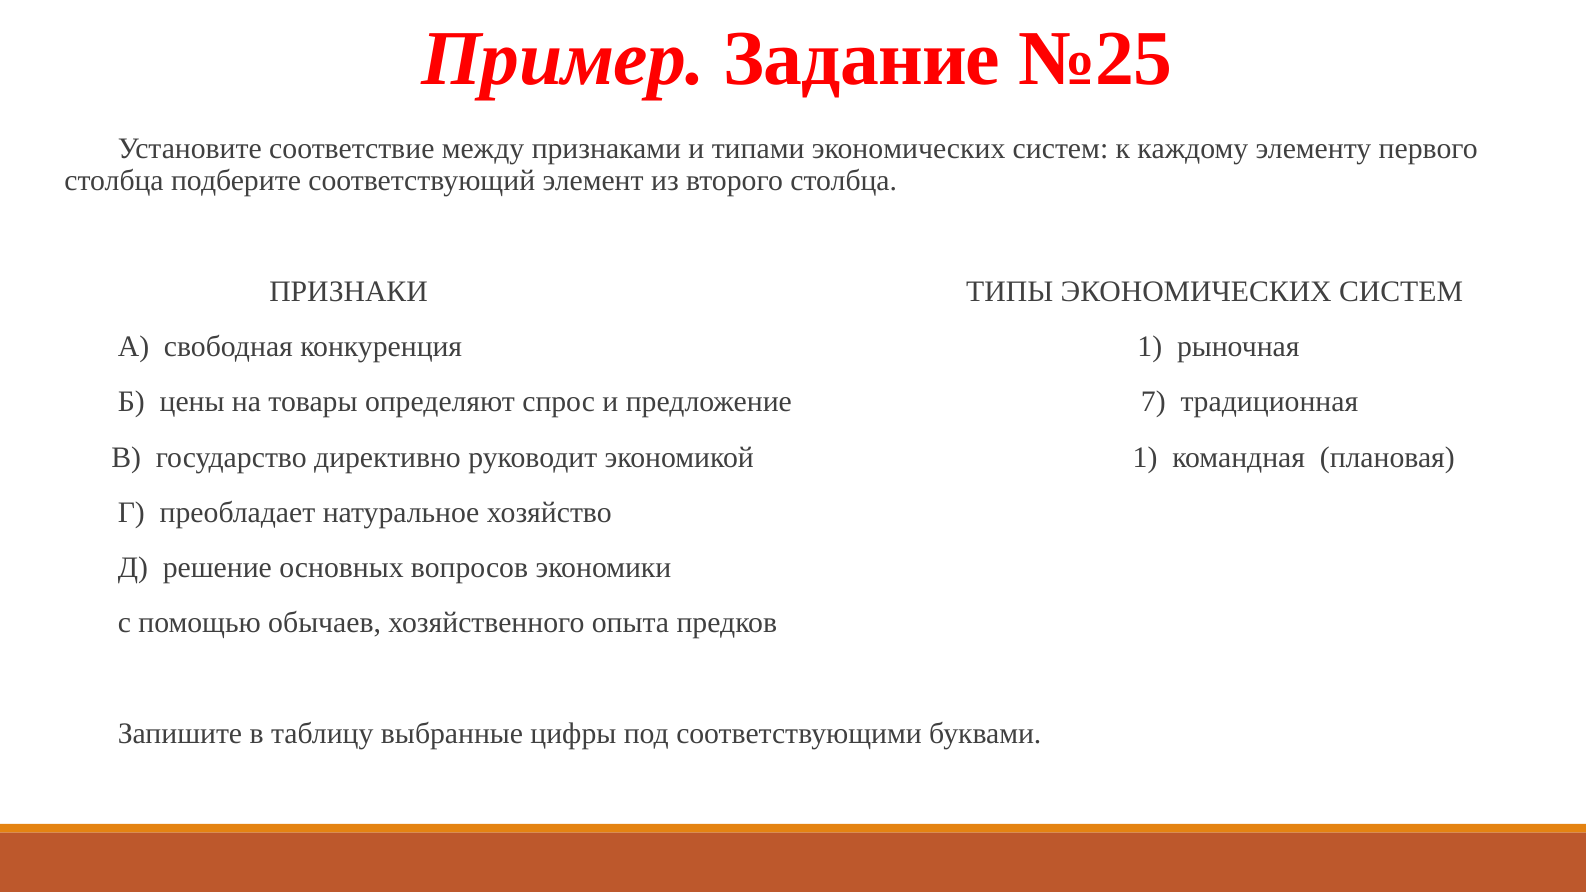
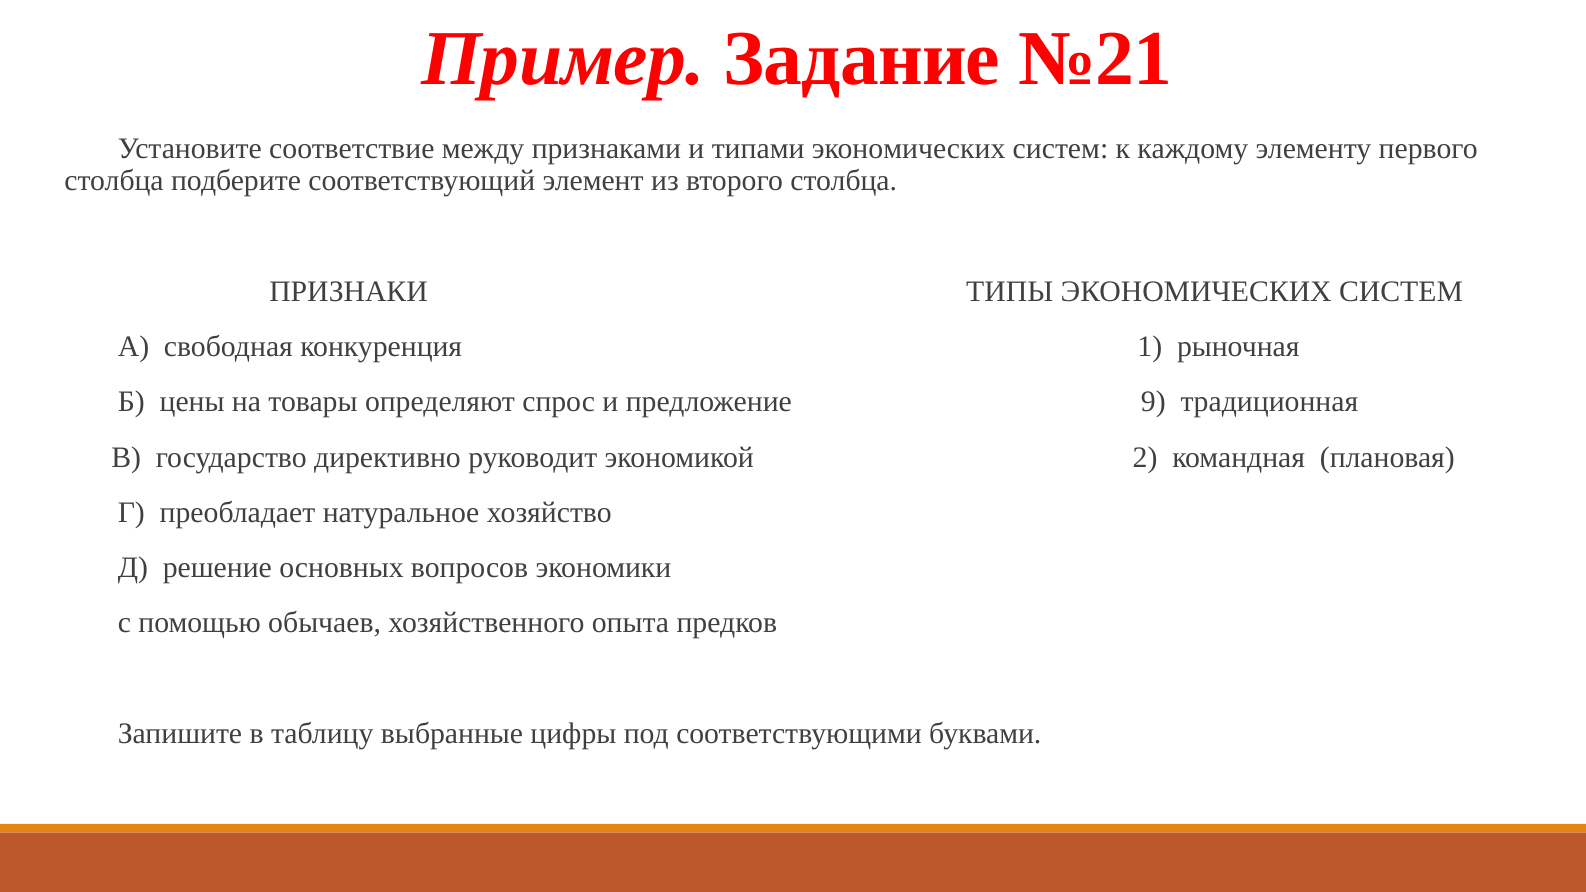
№25: №25 -> №21 (1095, 58)
7: 7 -> 9 (1153, 402)
экономикой 1: 1 -> 2 (1145, 457)
